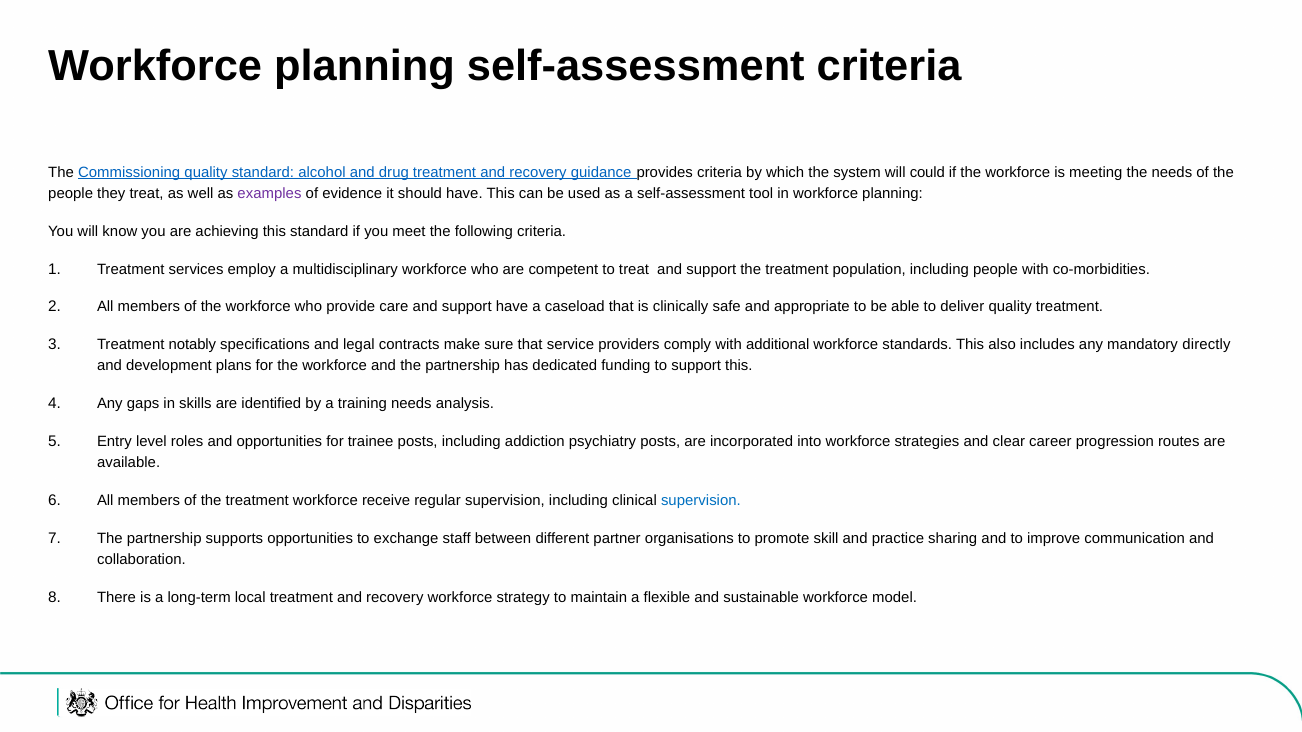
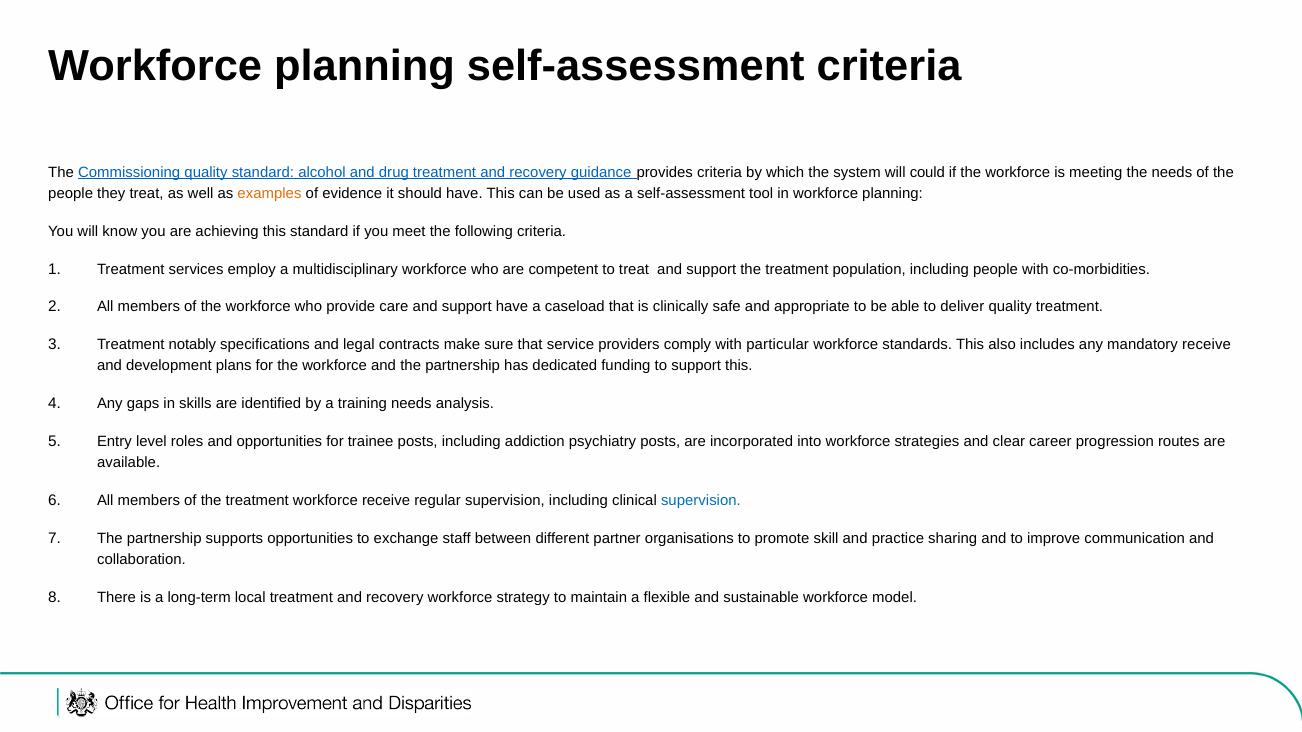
examples colour: purple -> orange (269, 194)
additional: additional -> particular (778, 345)
mandatory directly: directly -> receive (1207, 345)
